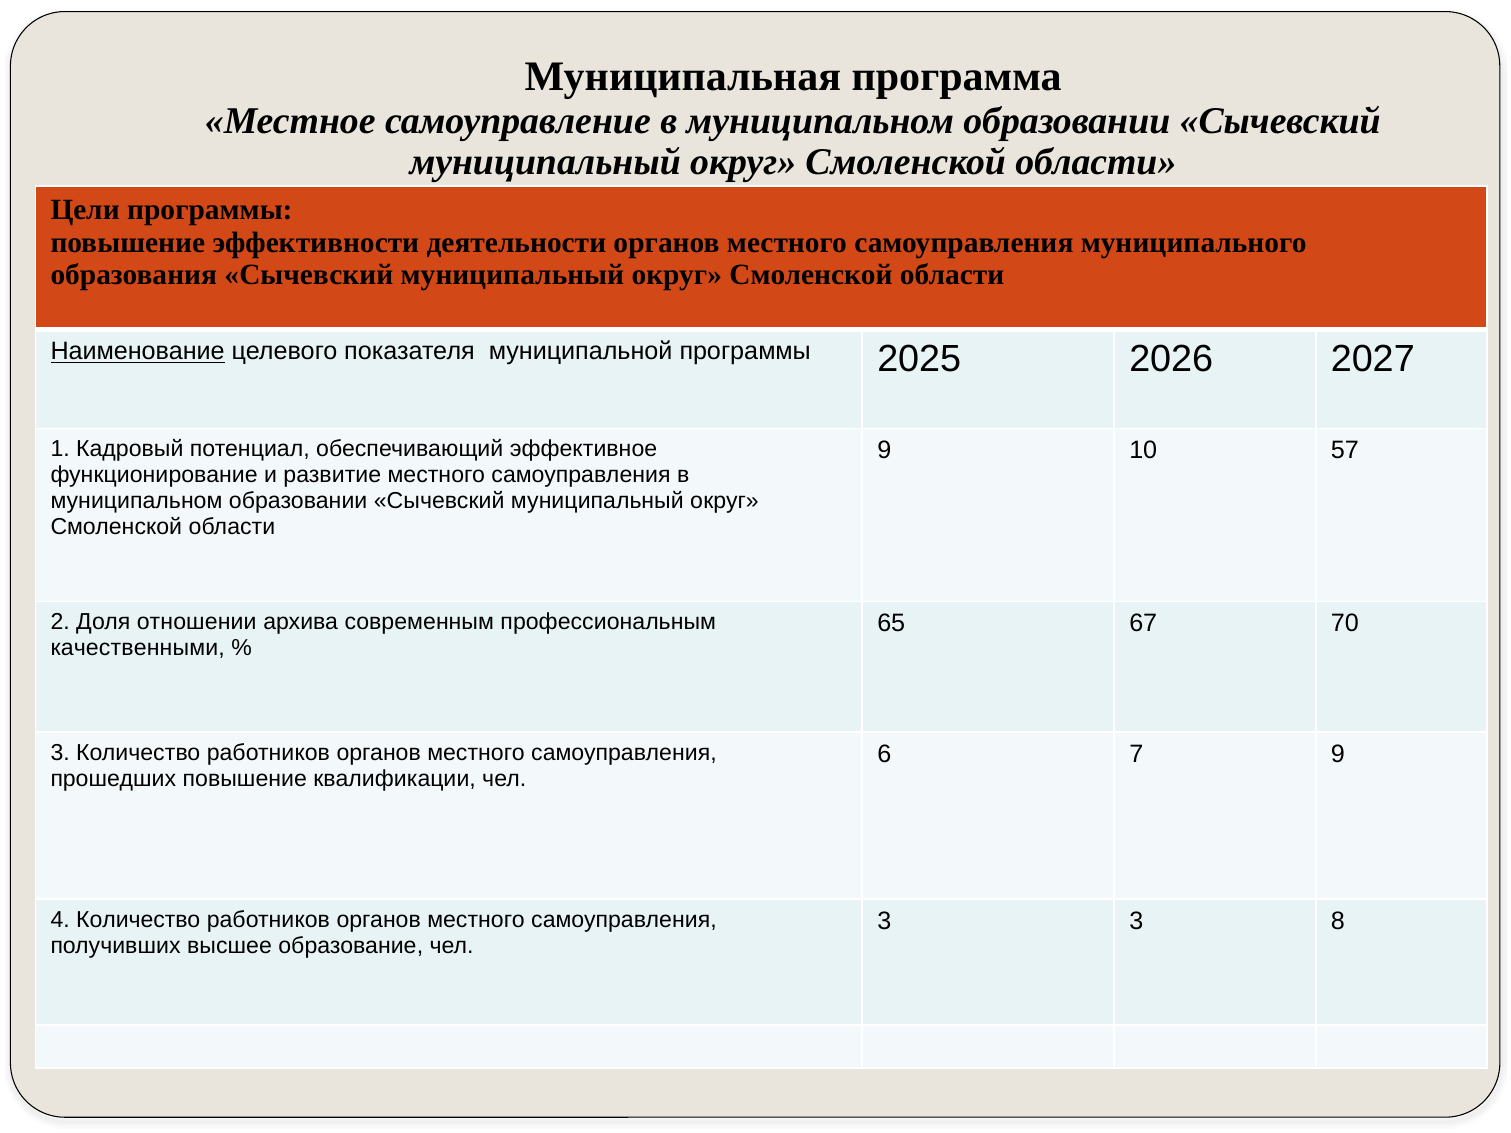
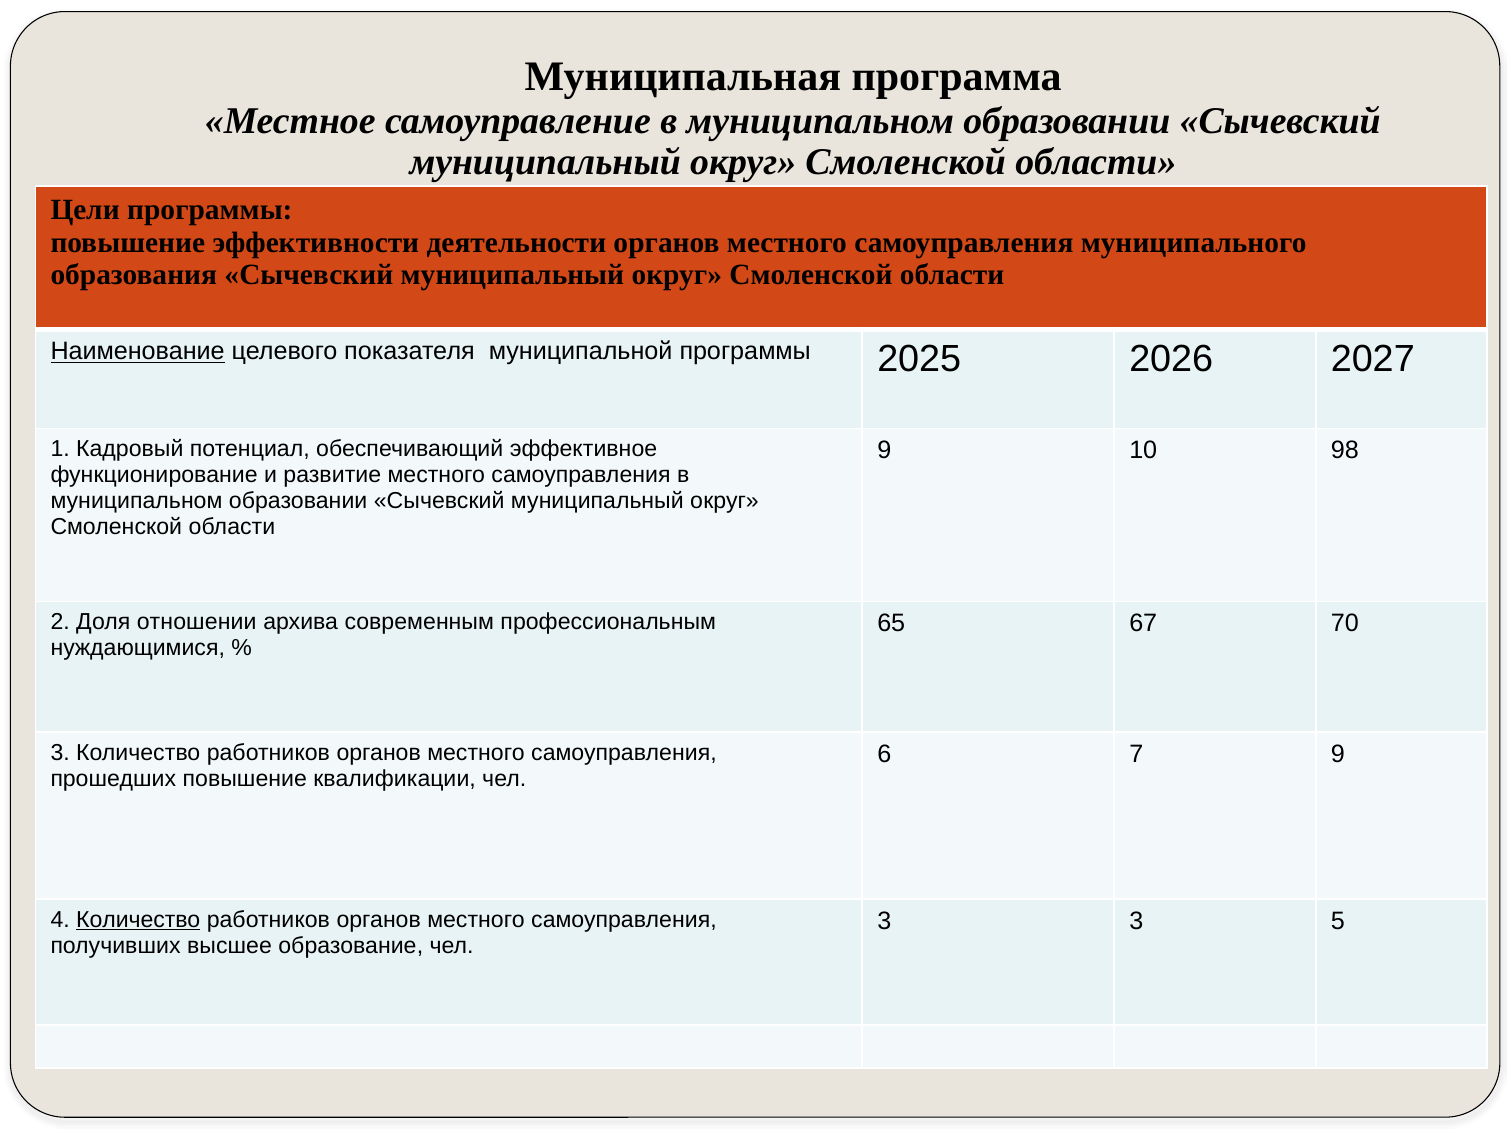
57: 57 -> 98 (1345, 451)
качественными: качественными -> нуждающимися (138, 648)
Количество underline: none -> present (138, 920)
8: 8 -> 5 (1338, 921)
